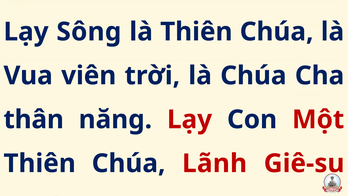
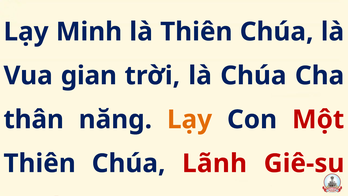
Sông: Sông -> Minh (89, 32)
viên: viên -> gian (89, 76)
Lạy colour: red -> orange (190, 119)
